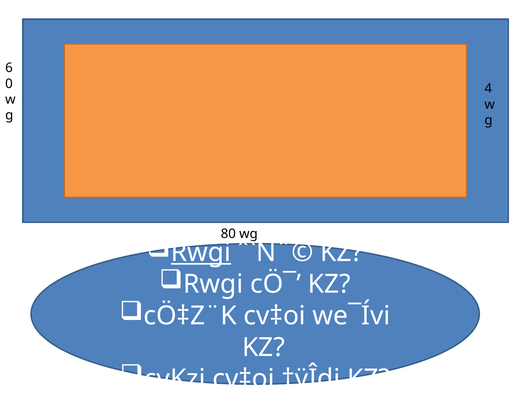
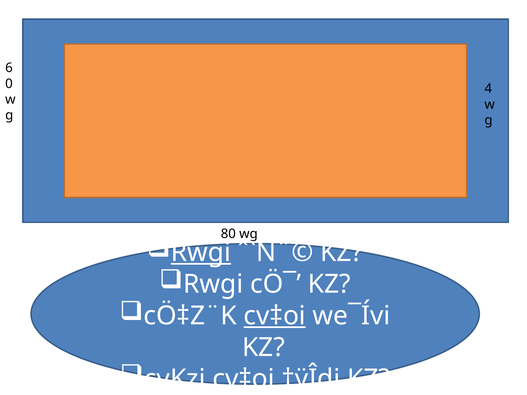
cv‡oi underline: none -> present (275, 316)
